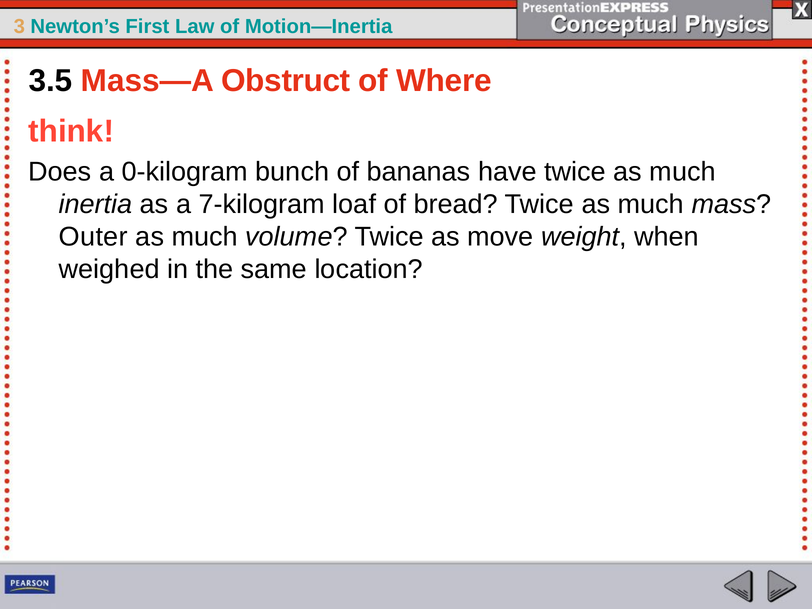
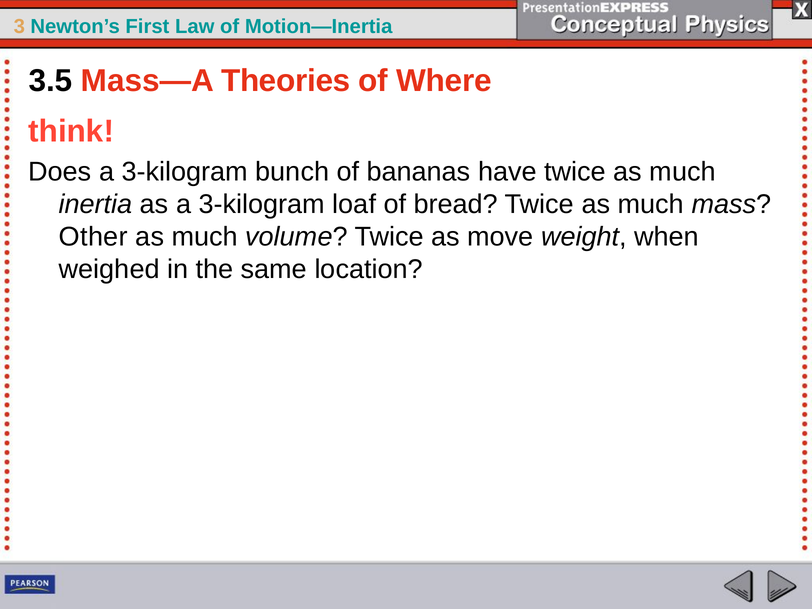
Obstruct: Obstruct -> Theories (286, 81)
Does a 0-kilogram: 0-kilogram -> 3-kilogram (185, 172)
as a 7-kilogram: 7-kilogram -> 3-kilogram (262, 204)
Outer: Outer -> Other (93, 237)
